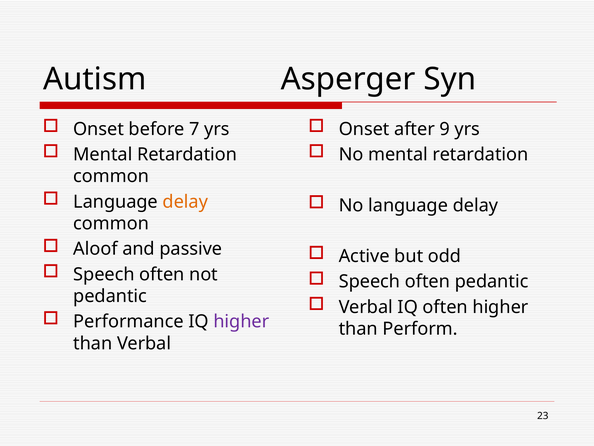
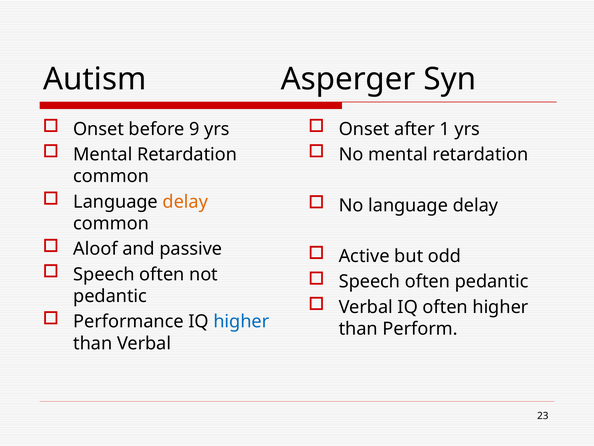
7: 7 -> 9 (194, 129)
9: 9 -> 1 (445, 129)
higher colour: purple -> blue (241, 321)
